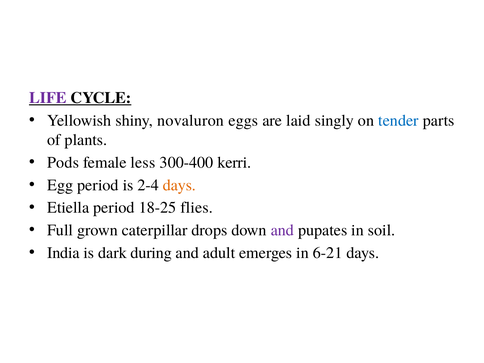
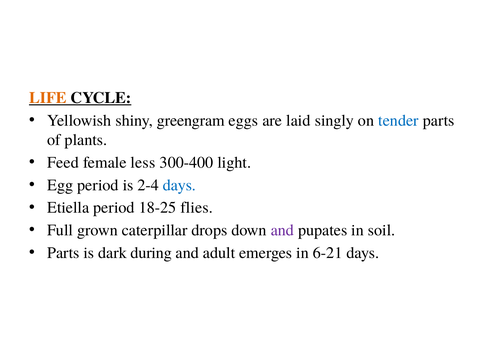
LIFE colour: purple -> orange (48, 98)
novaluron: novaluron -> greengram (191, 121)
Pods: Pods -> Feed (63, 162)
kerri: kerri -> light (234, 162)
days colour: orange -> blue (179, 185)
India: India -> Parts (63, 253)
